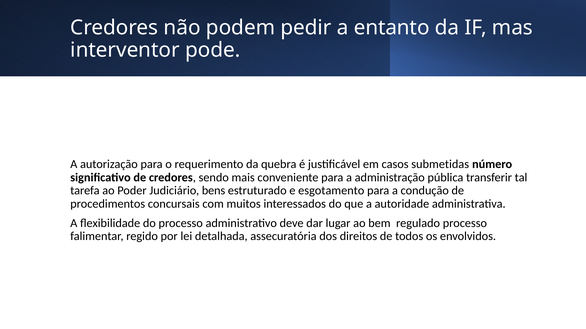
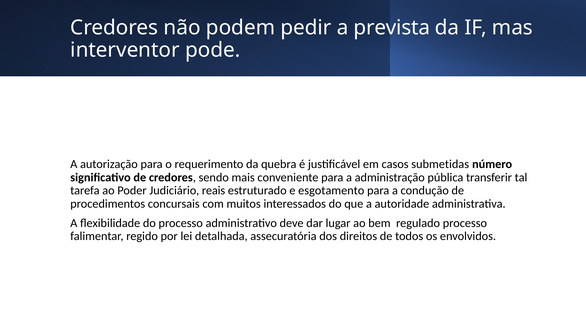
entanto: entanto -> prevista (392, 28)
bens: bens -> reais (214, 191)
